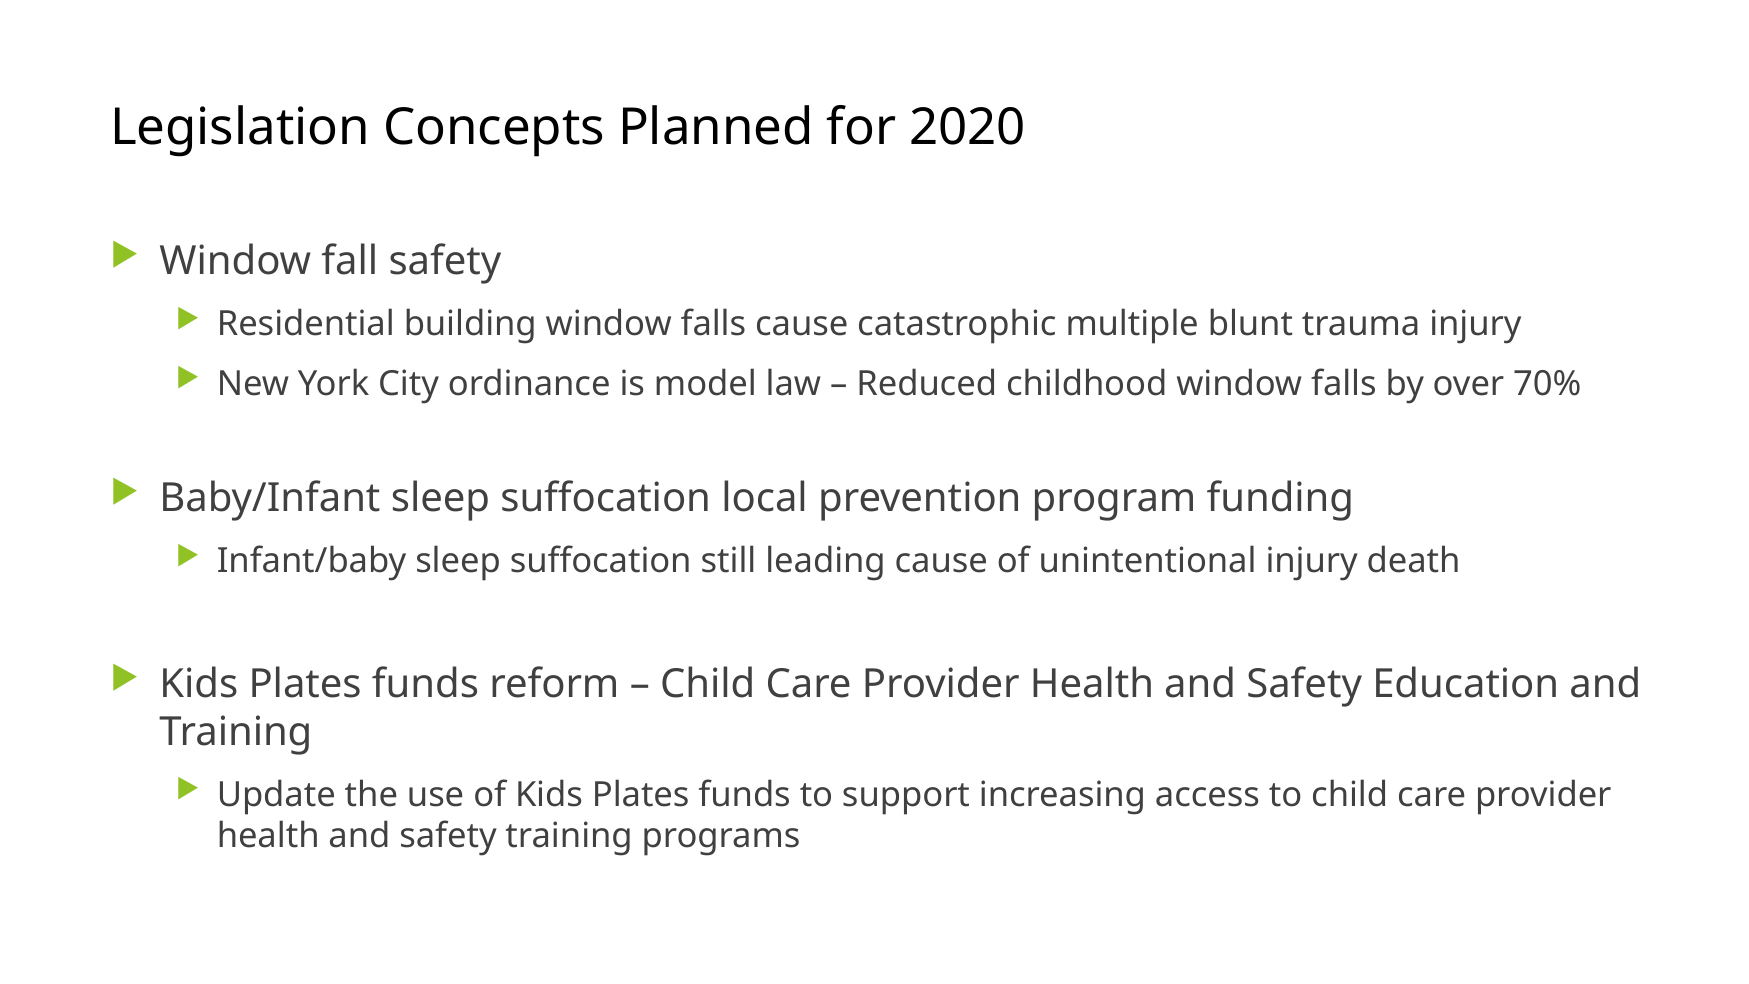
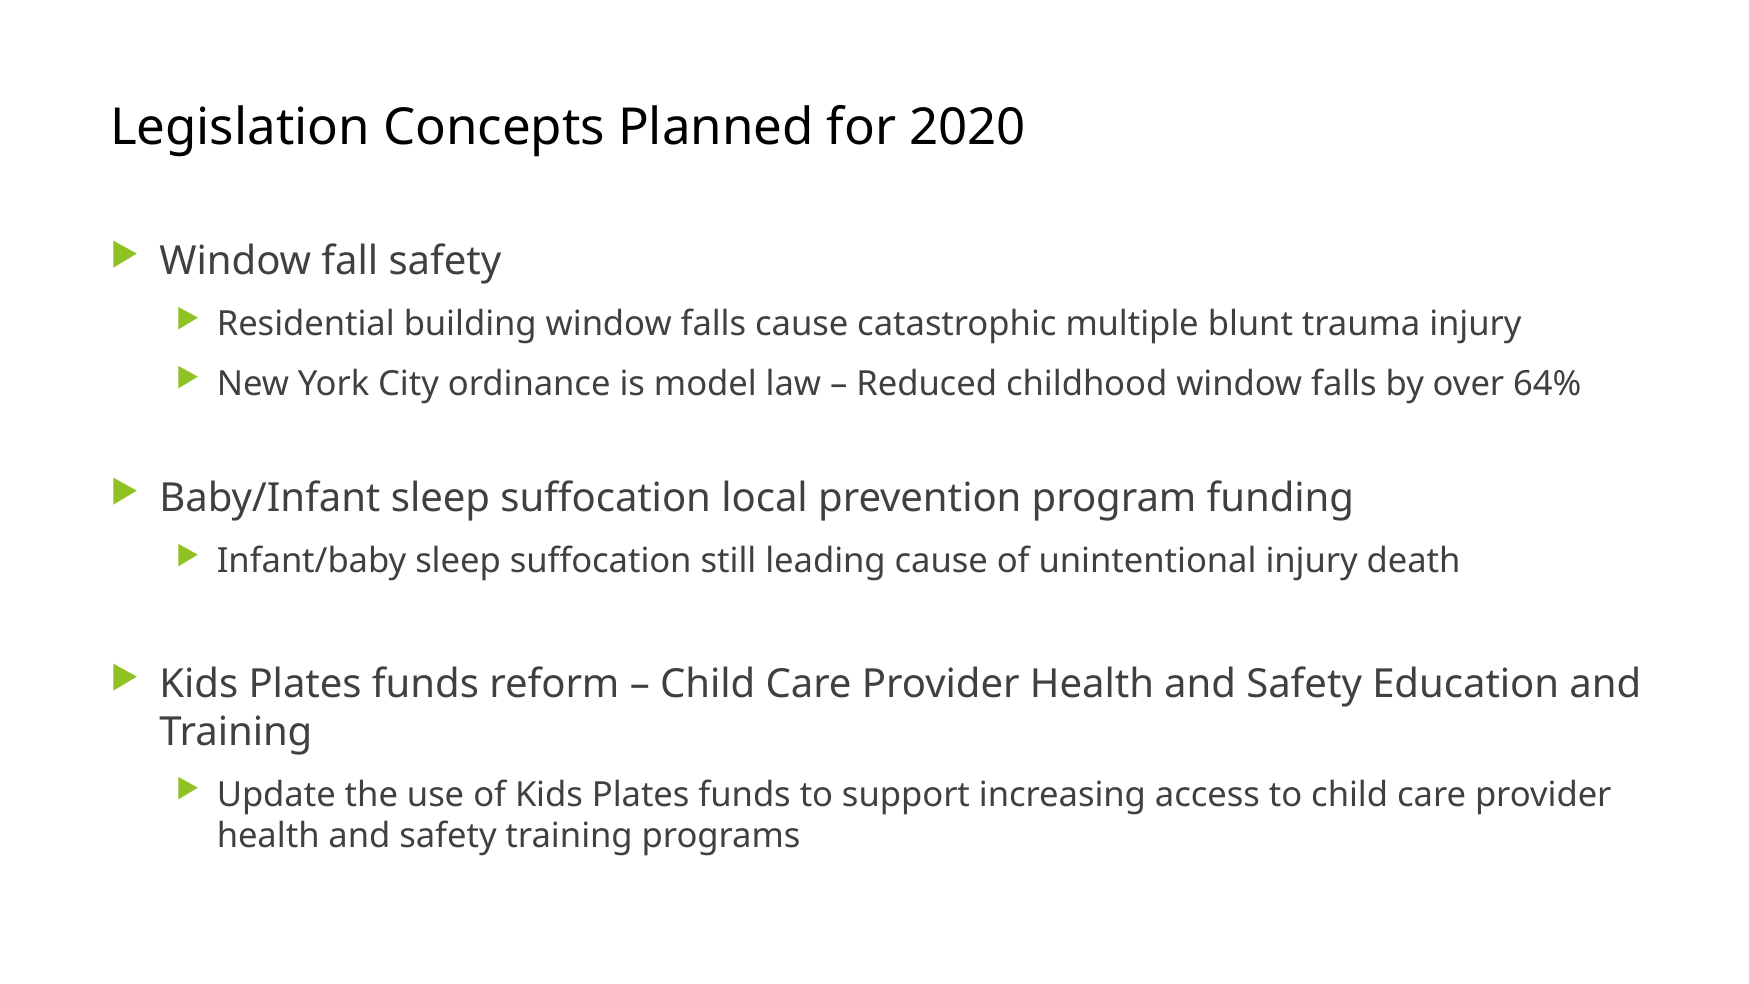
70%: 70% -> 64% (1547, 384)
